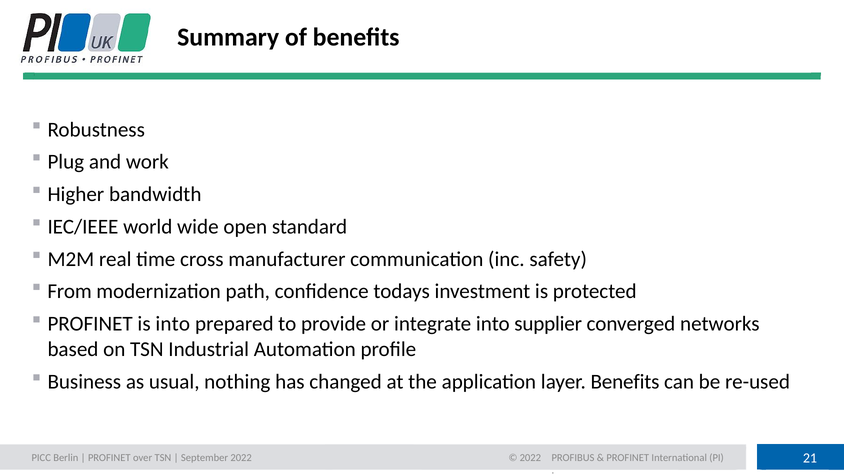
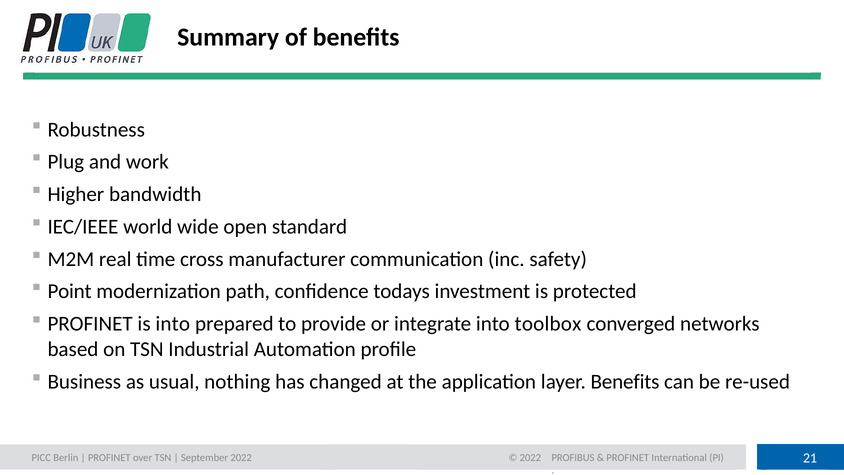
From: From -> Point (70, 291)
supplier: supplier -> toolbox (548, 324)
